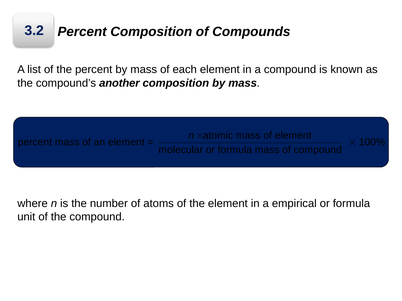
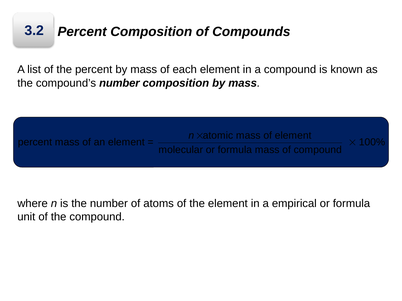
compound’s another: another -> number (119, 83)
